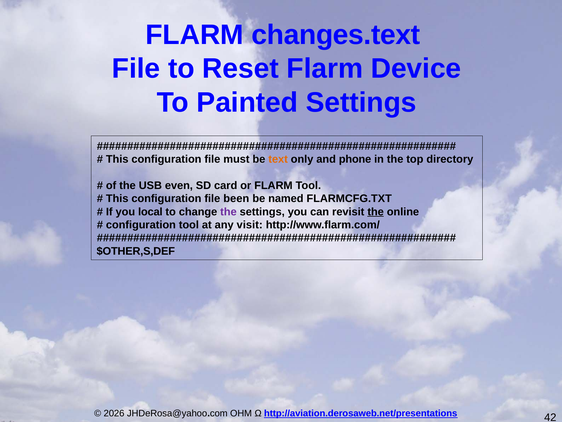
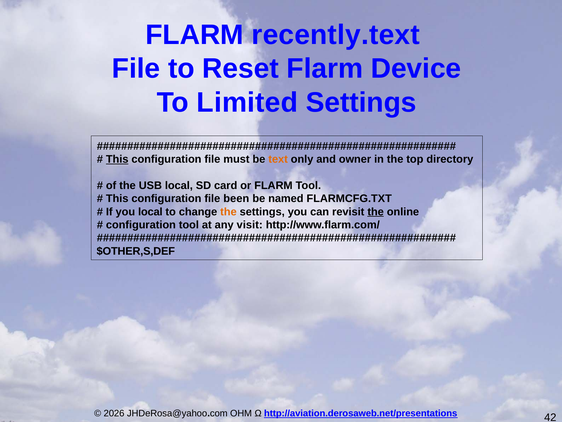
changes.text: changes.text -> recently.text (336, 35)
Painted: Painted -> Limited (247, 102)
This underline: none -> present (117, 159)
phone: phone -> owner (355, 159)
USB even: even -> local (179, 185)
the colour: purple -> orange (228, 212)
